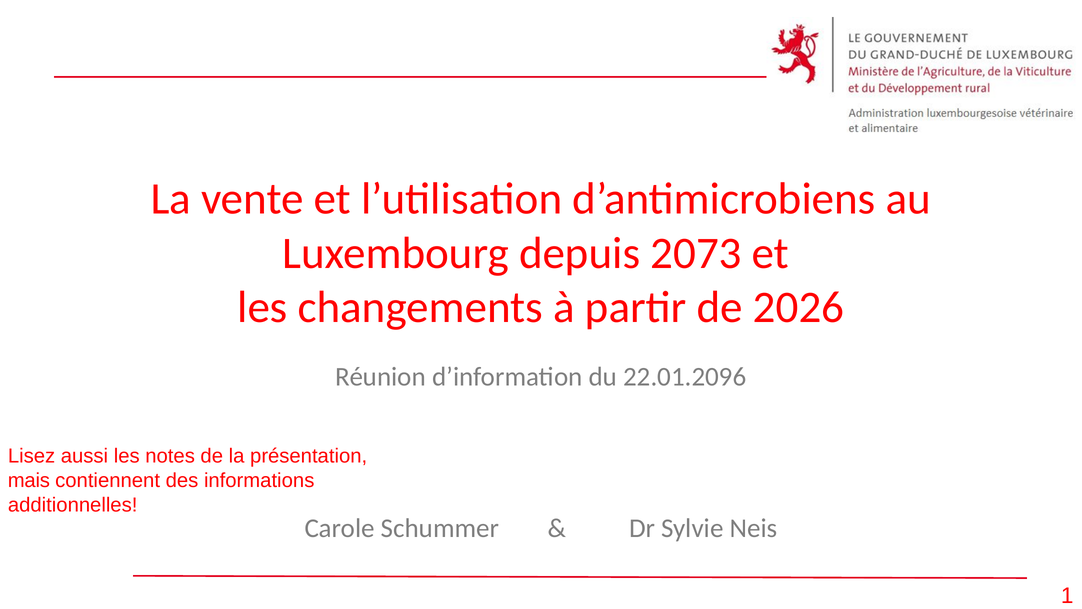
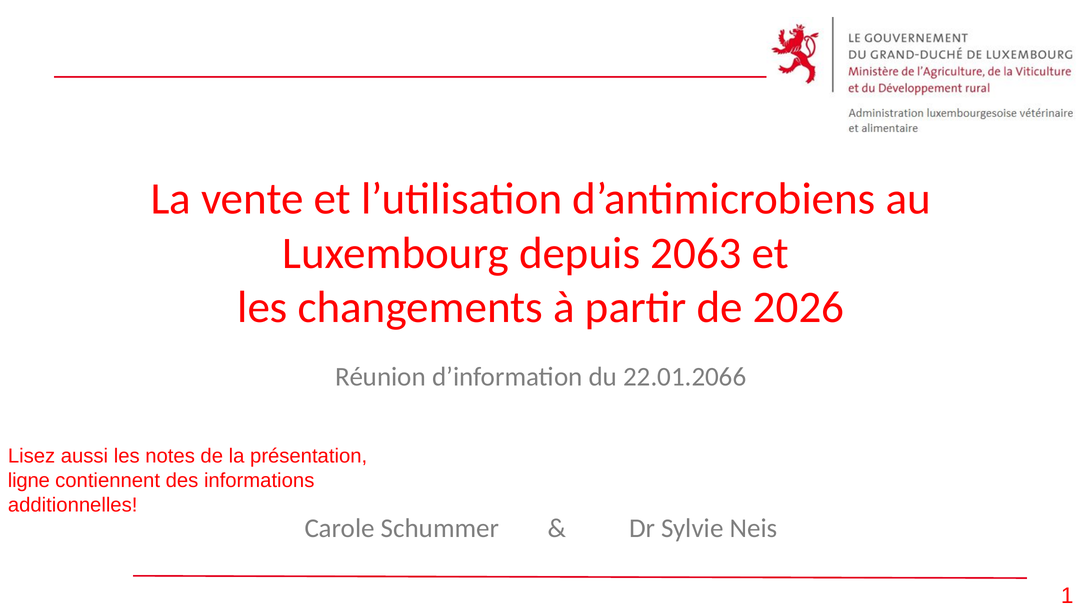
2073: 2073 -> 2063 (696, 253)
22.01.2096: 22.01.2096 -> 22.01.2066 (685, 376)
mais: mais -> ligne (29, 480)
